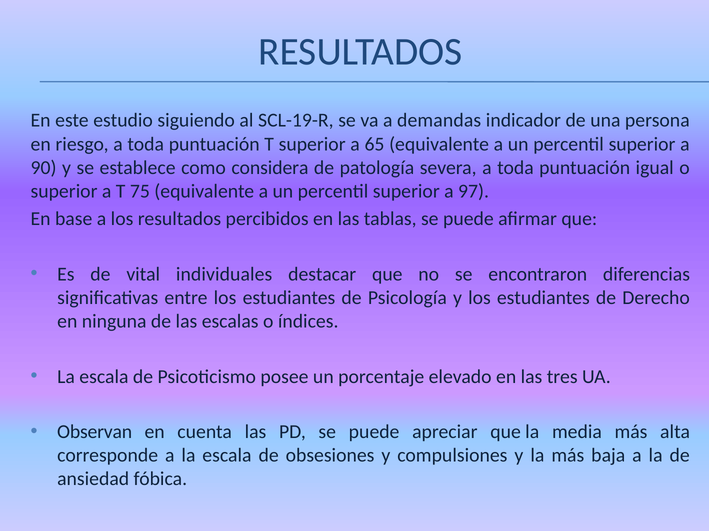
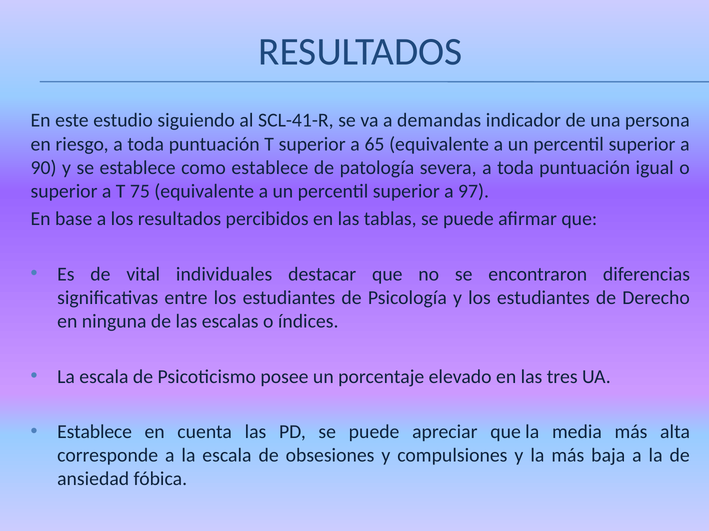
SCL-19-R: SCL-19-R -> SCL-41-R (296, 121)
como considera: considera -> establece (270, 168)
Observan: Observan -> Establece (95, 432)
